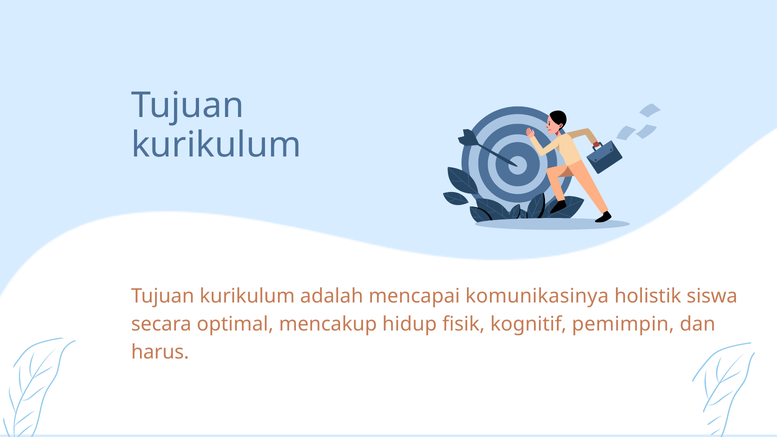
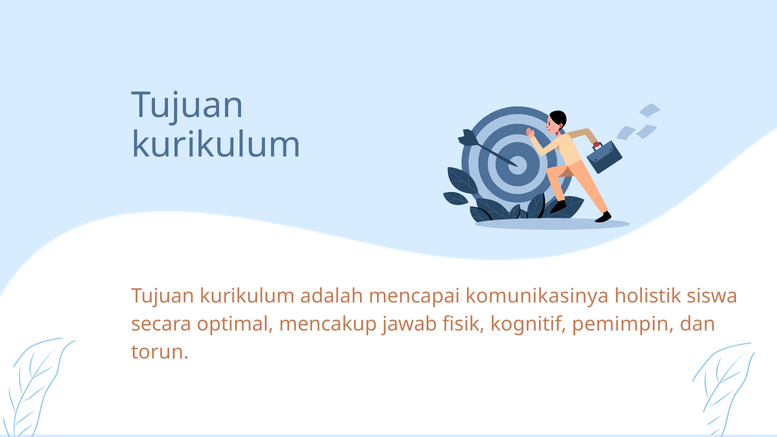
hidup: hidup -> jawab (410, 324)
harus: harus -> torun (160, 352)
